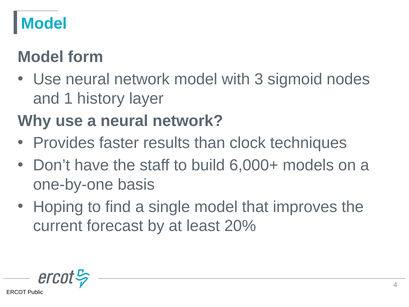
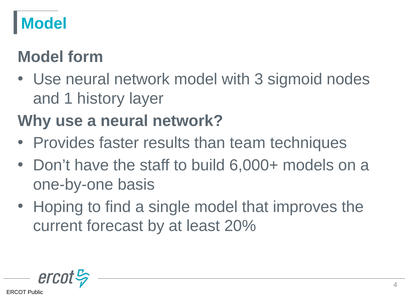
clock: clock -> team (248, 143)
